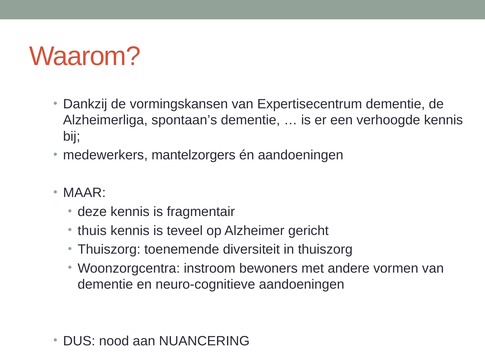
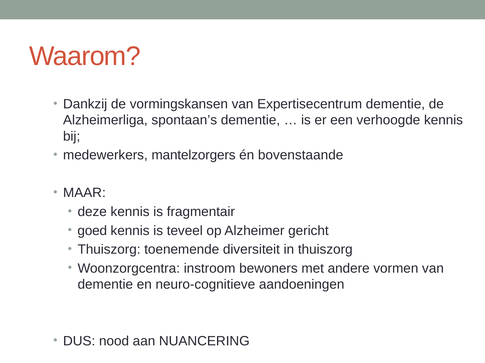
én aandoeningen: aandoeningen -> bovenstaande (301, 156)
thuis: thuis -> goed (92, 231)
